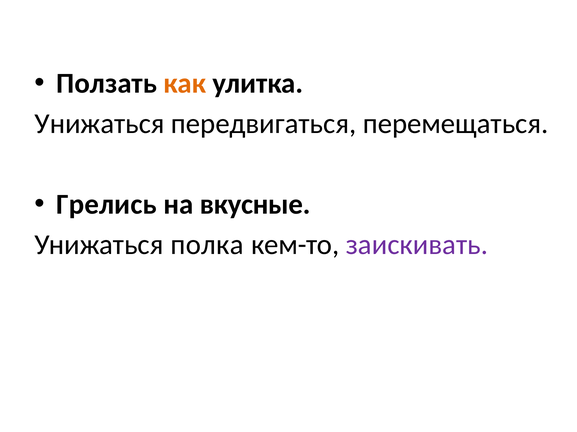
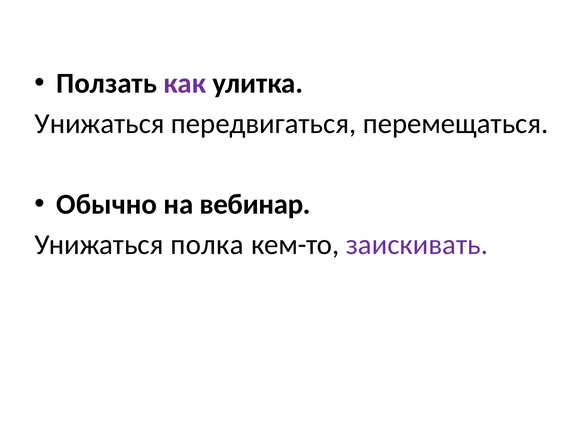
как colour: orange -> purple (185, 84)
Грелись: Грелись -> Обычно (107, 205)
вкусные: вкусные -> вебинар (255, 205)
